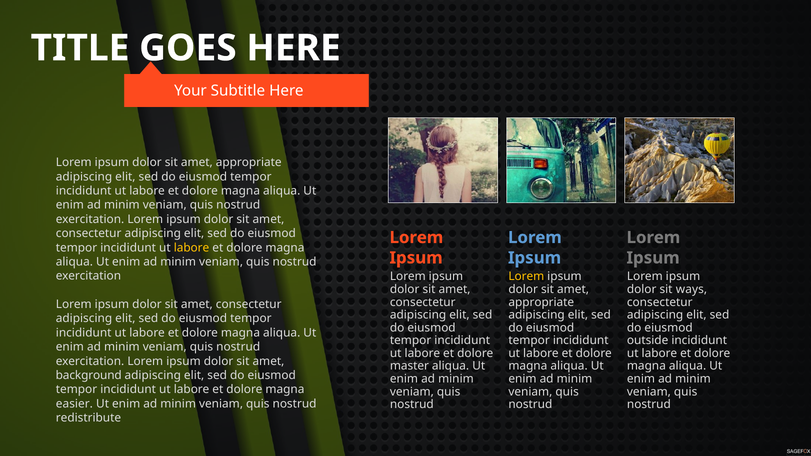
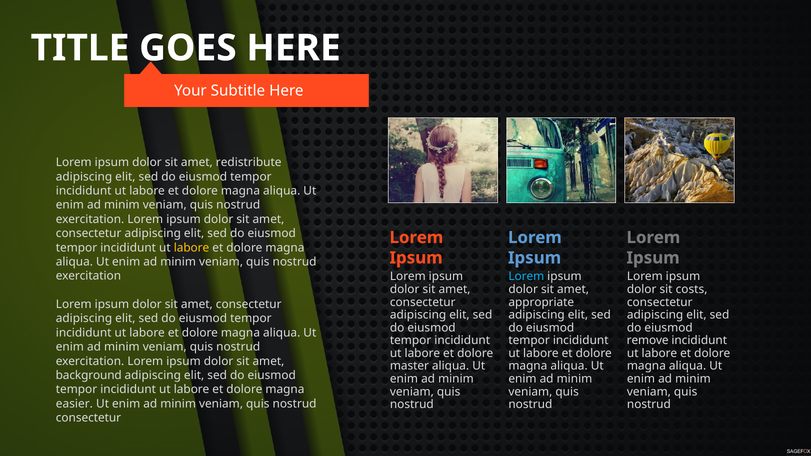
appropriate: appropriate -> redistribute (249, 163)
Lorem colour: yellow -> light blue (526, 277)
ways: ways -> costs (692, 289)
outside: outside -> remove (648, 341)
redistribute: redistribute -> consectetur (88, 418)
